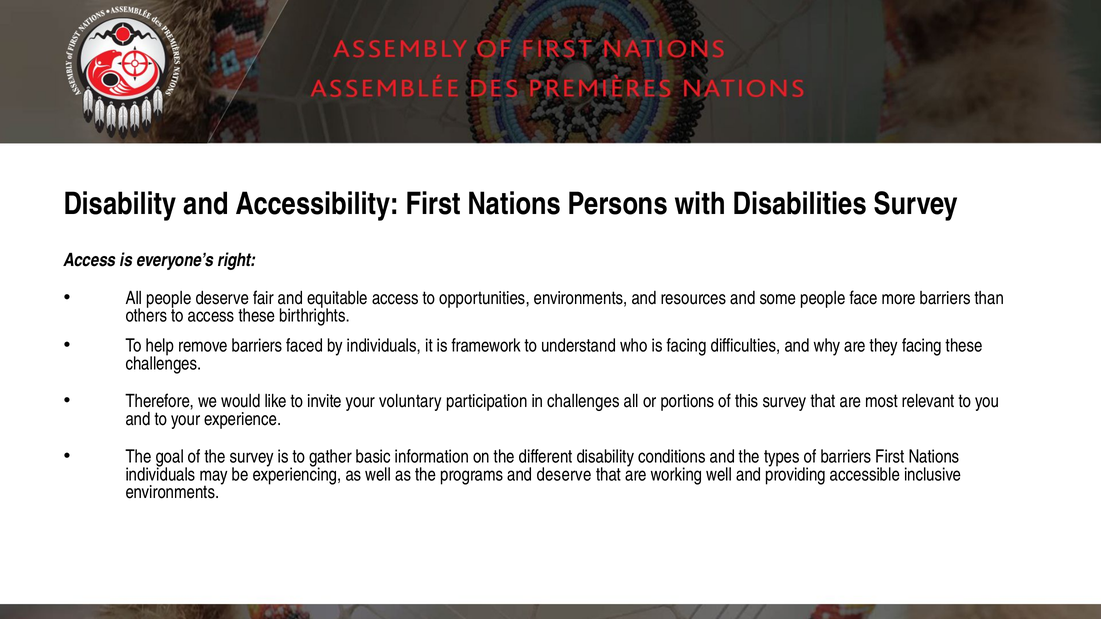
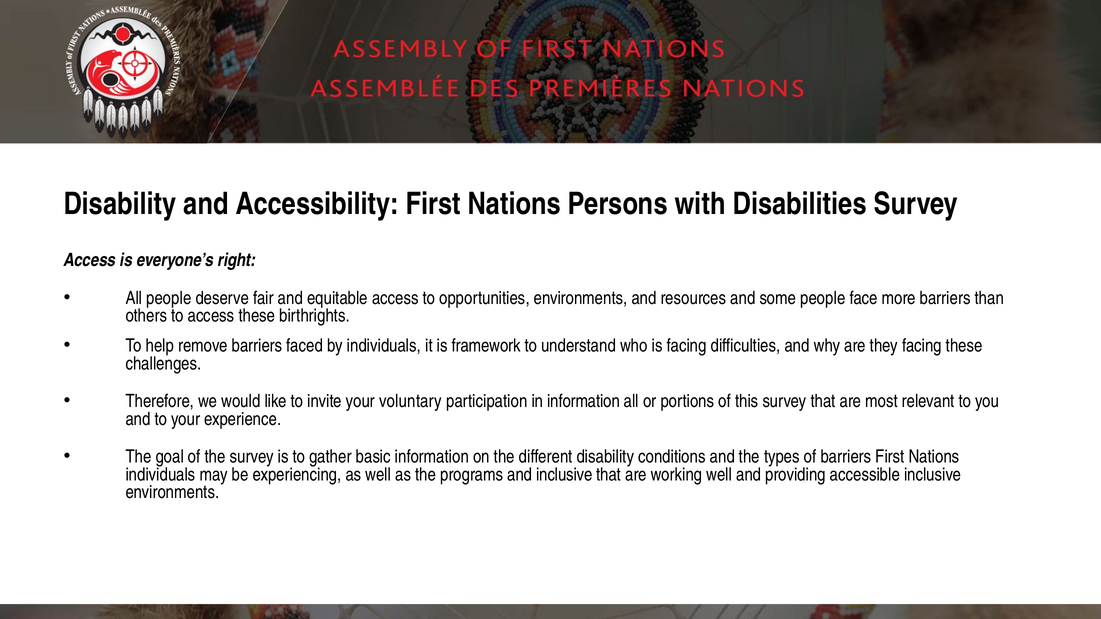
in challenges: challenges -> information (584, 402)
and deserve: deserve -> inclusive (564, 475)
